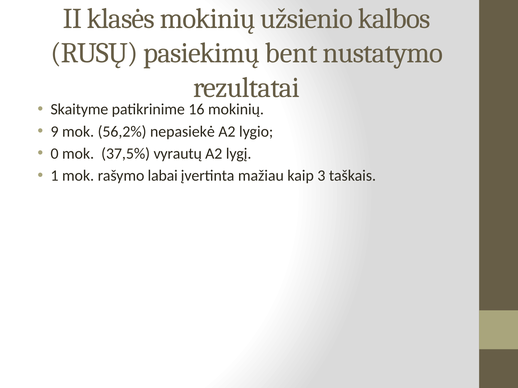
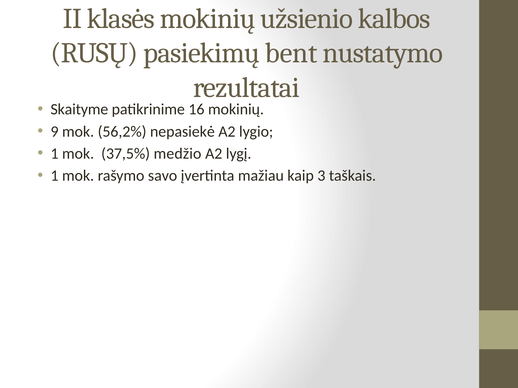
0: 0 -> 1 (55, 154)
vyrautų: vyrautų -> medžio (178, 154)
labai: labai -> savo (163, 176)
